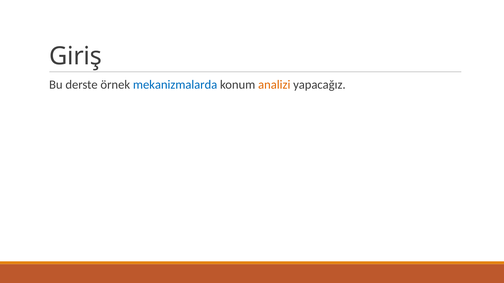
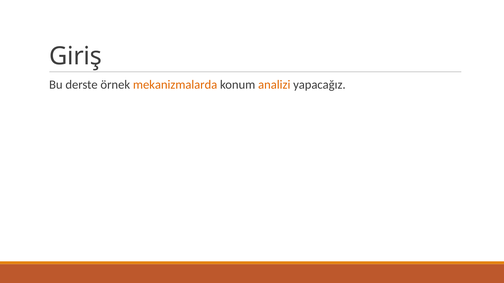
mekanizmalarda colour: blue -> orange (175, 85)
